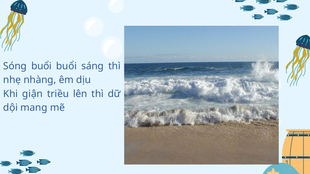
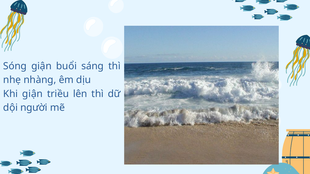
Sóng buổi: buổi -> giận (41, 66)
mang: mang -> người (34, 108)
